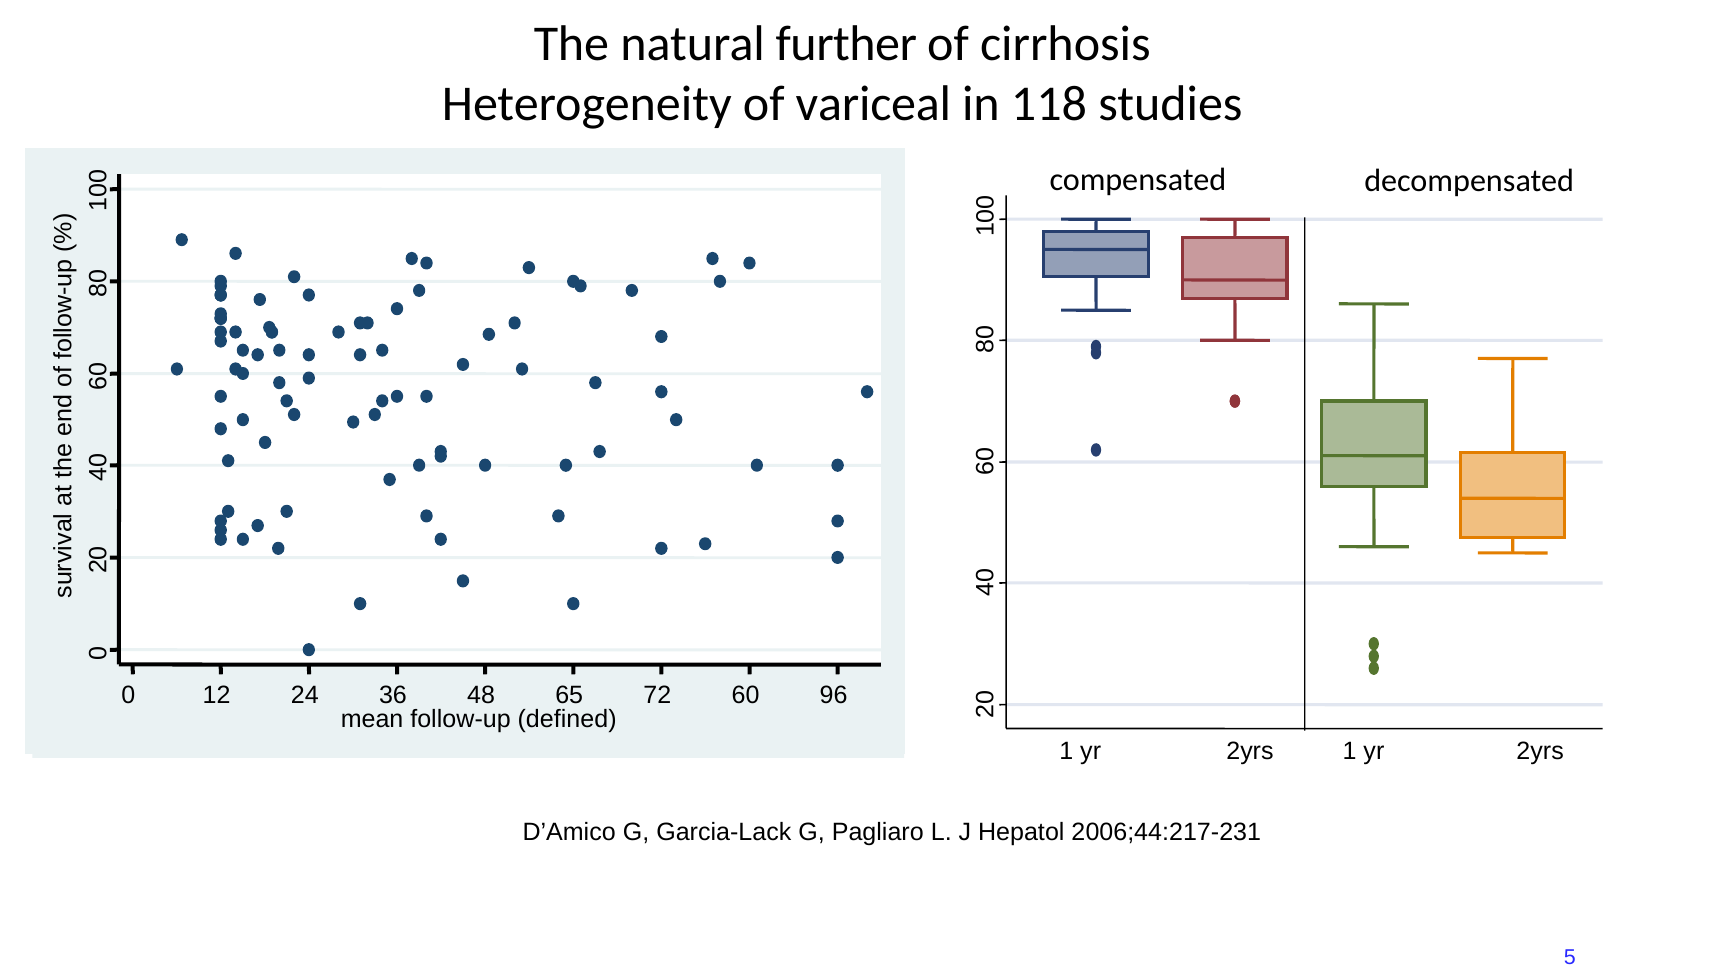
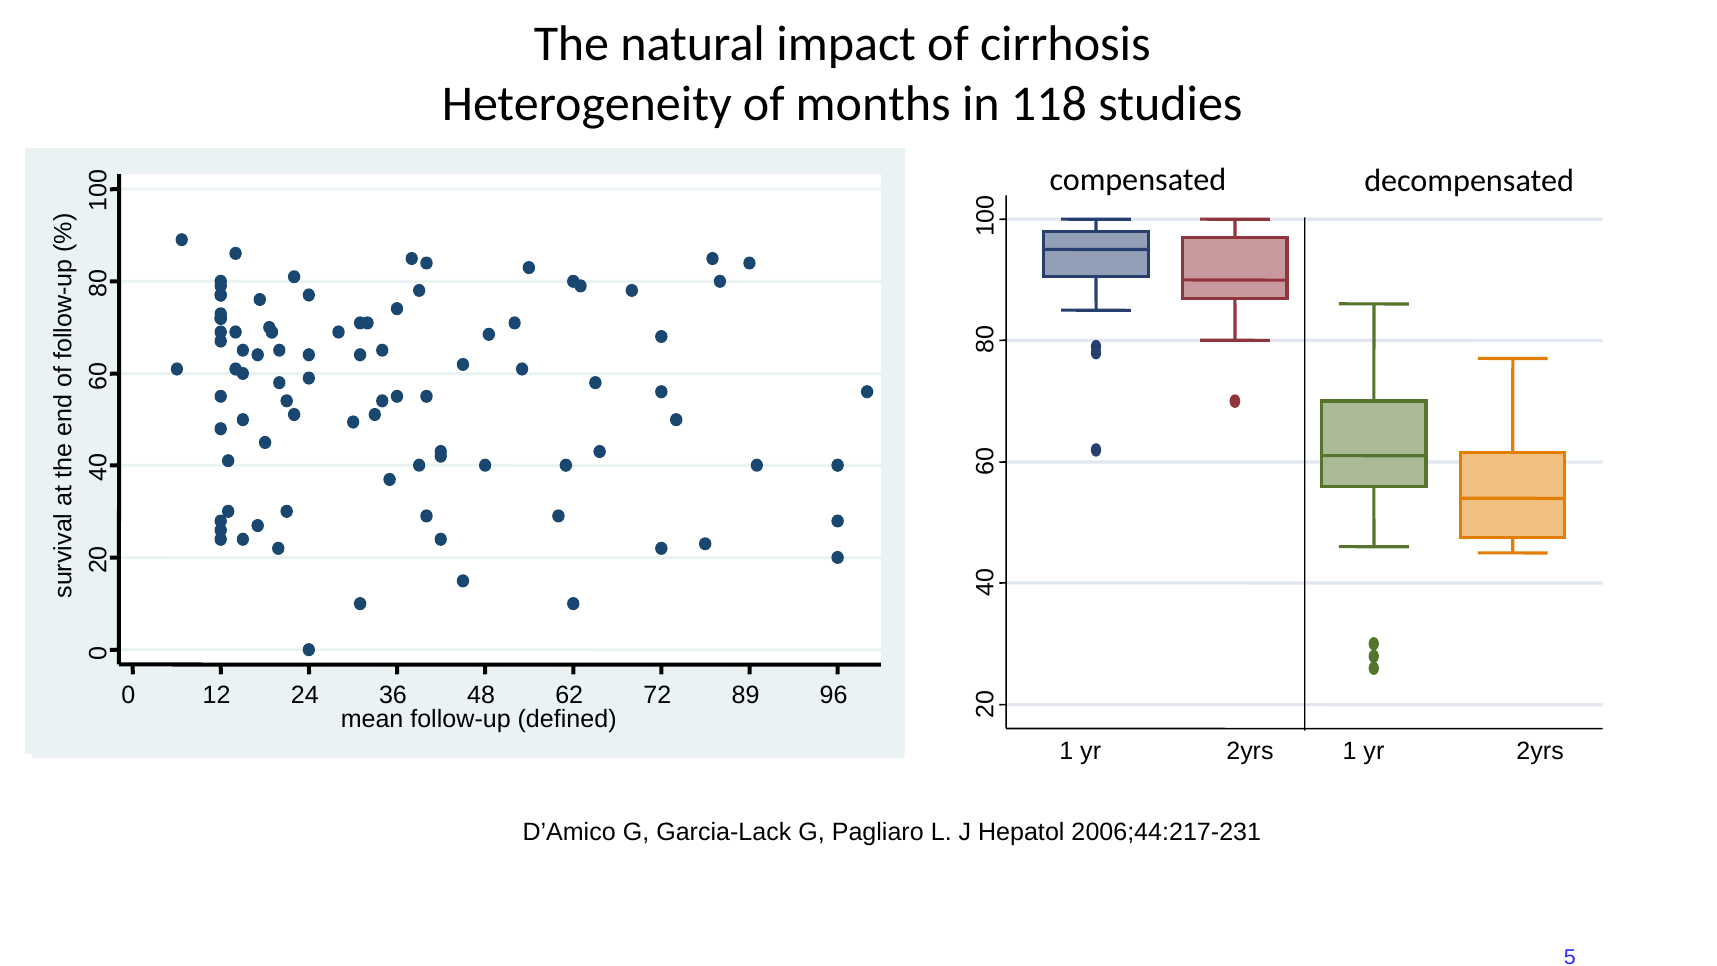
further: further -> impact (846, 44)
variceal: variceal -> months (873, 104)
65: 65 -> 62 (569, 695)
60: 60 -> 89 (746, 695)
